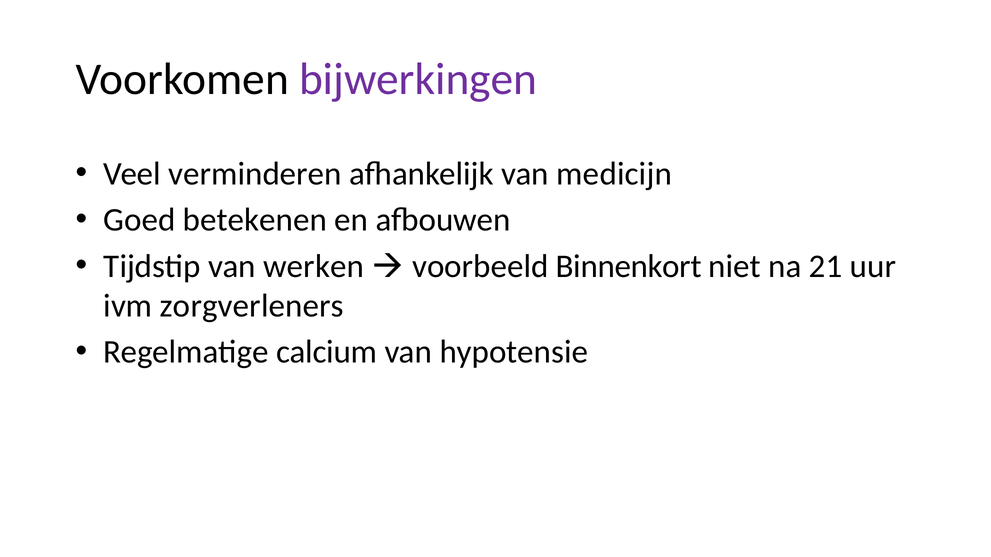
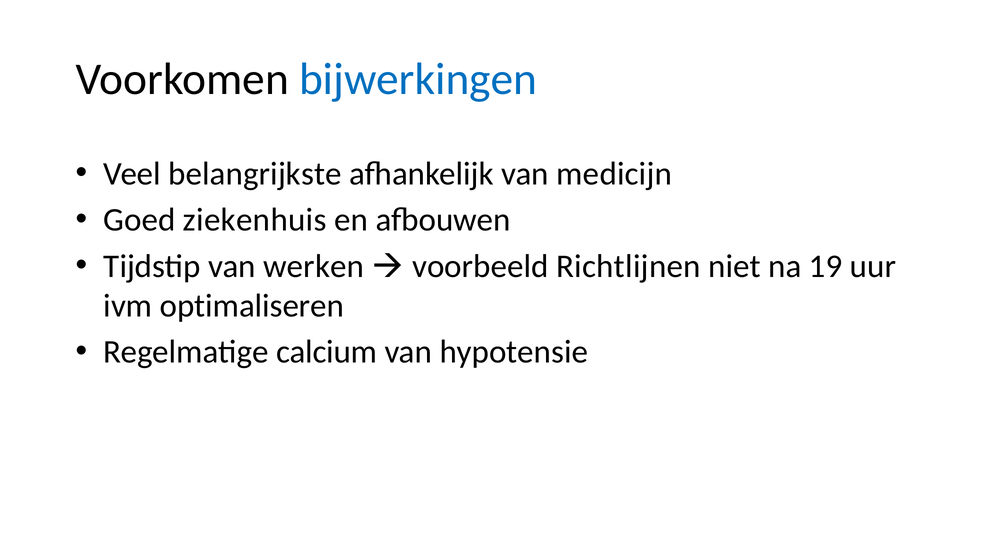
bijwerkingen colour: purple -> blue (418, 79)
verminderen: verminderen -> belangrijkste (255, 174)
betekenen: betekenen -> ziekenhuis (255, 220)
Binnenkort: Binnenkort -> Richtlijnen (628, 266)
21: 21 -> 19 (826, 266)
zorgverleners: zorgverleners -> optimaliseren (252, 306)
